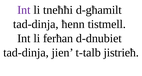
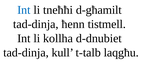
Int colour: purple -> blue (24, 10)
ferħan: ferħan -> kollha (58, 39)
jien: jien -> kull (63, 53)
jistrieħ: jistrieħ -> laqgħu (121, 53)
